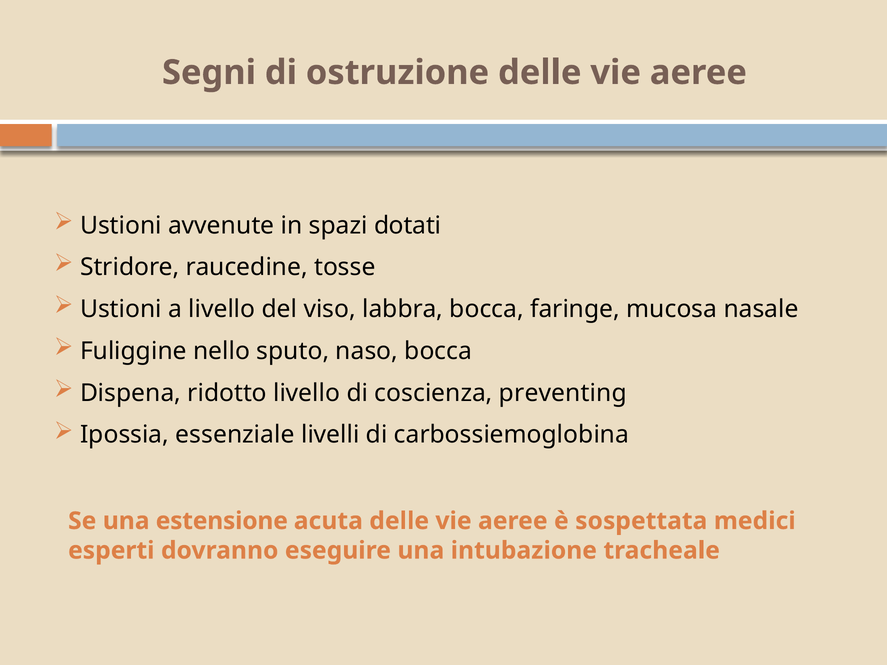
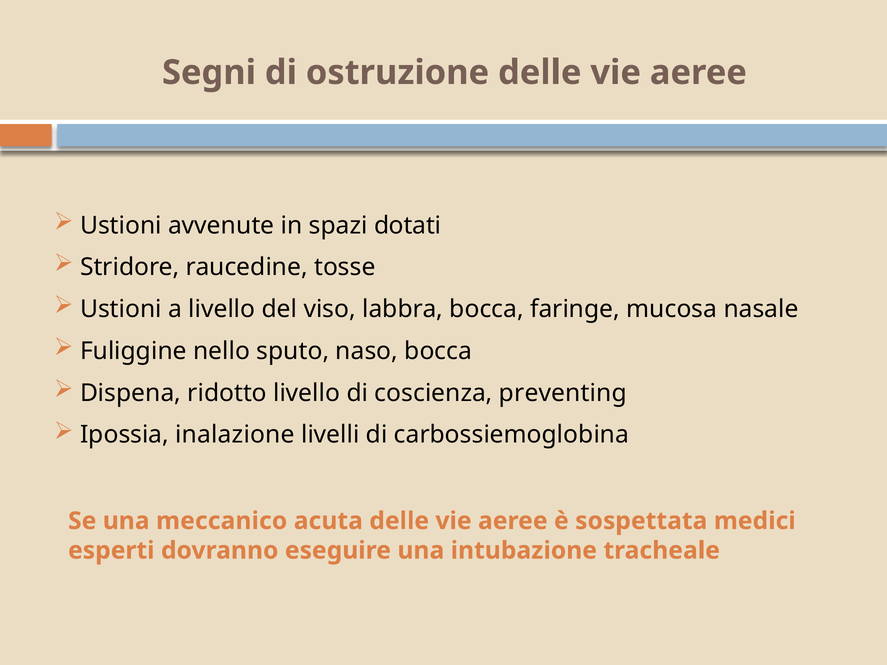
essenziale: essenziale -> inalazione (235, 435)
estensione: estensione -> meccanico (222, 521)
